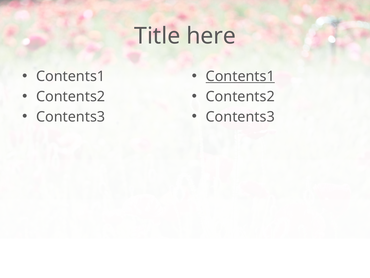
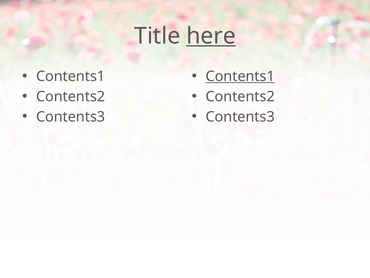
here underline: none -> present (211, 36)
